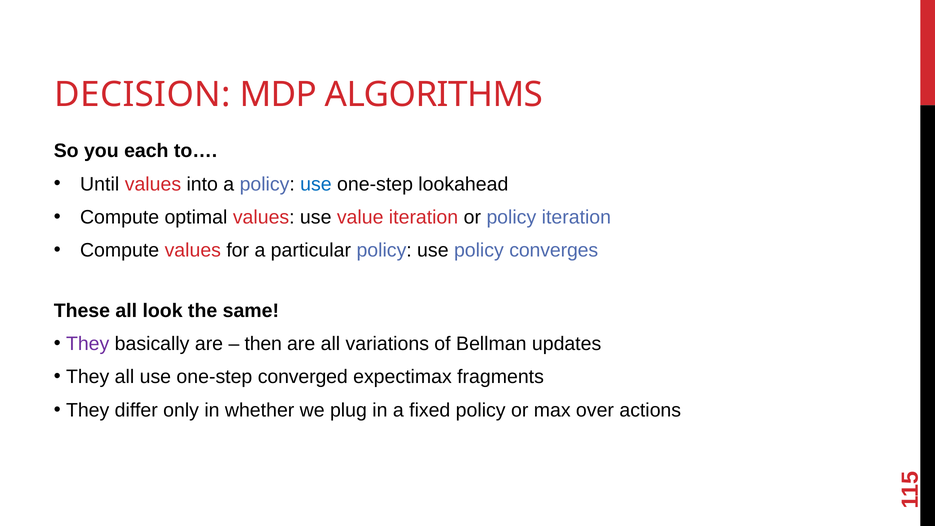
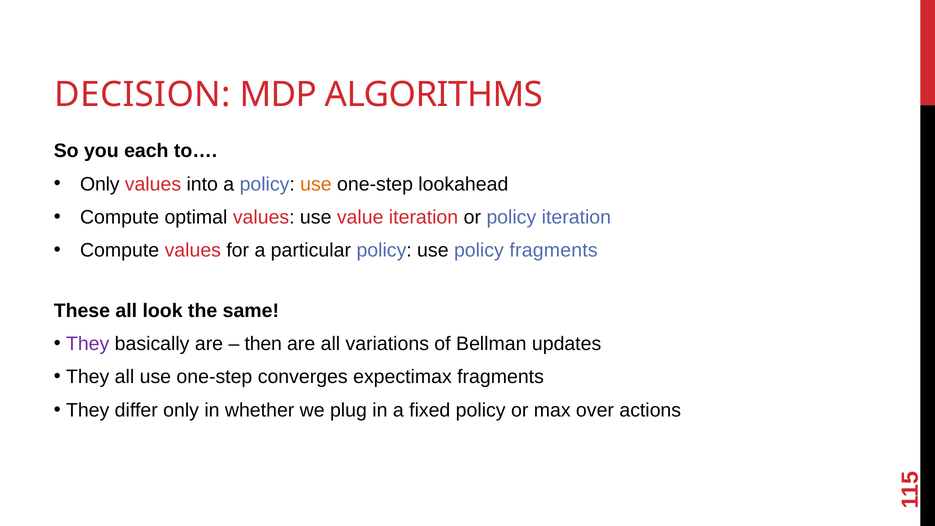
Until: Until -> Only (100, 184)
use colour: blue -> orange (316, 184)
policy converges: converges -> fragments (554, 250)
converged: converged -> converges (303, 377)
